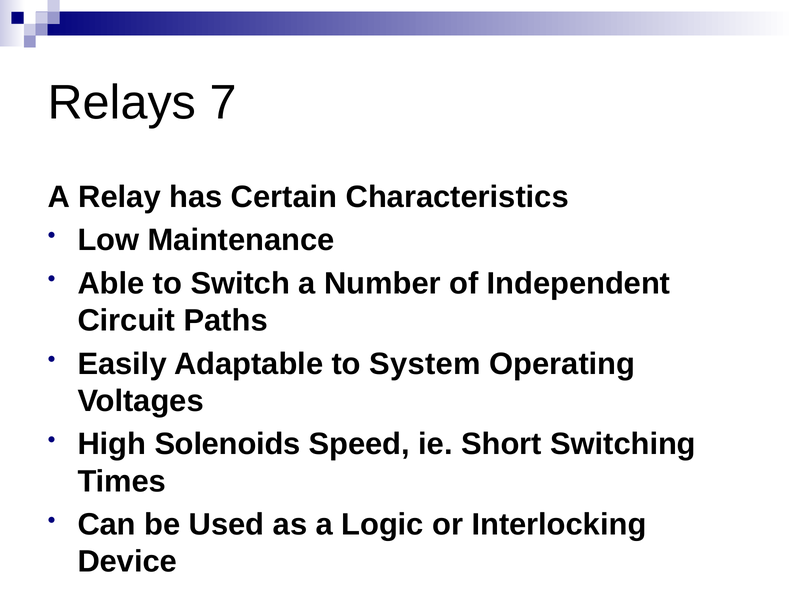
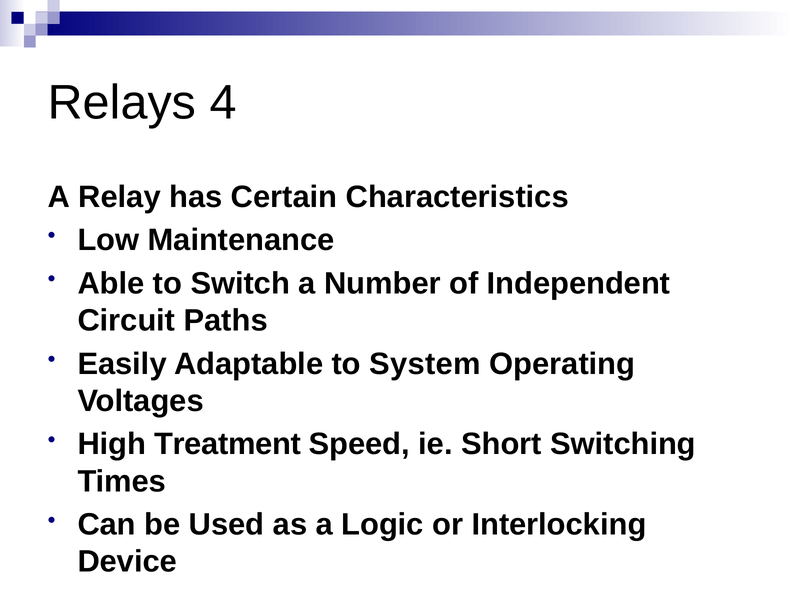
7: 7 -> 4 (223, 103)
Solenoids: Solenoids -> Treatment (228, 444)
